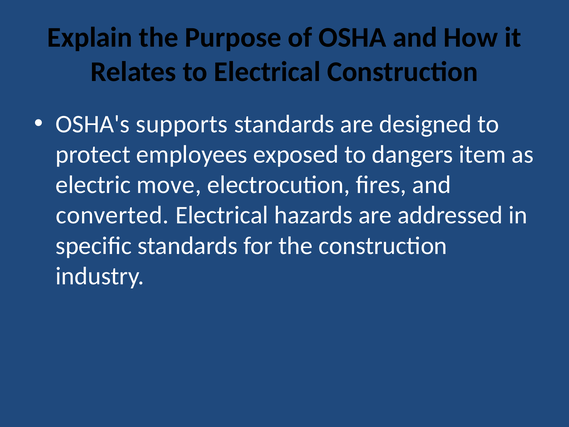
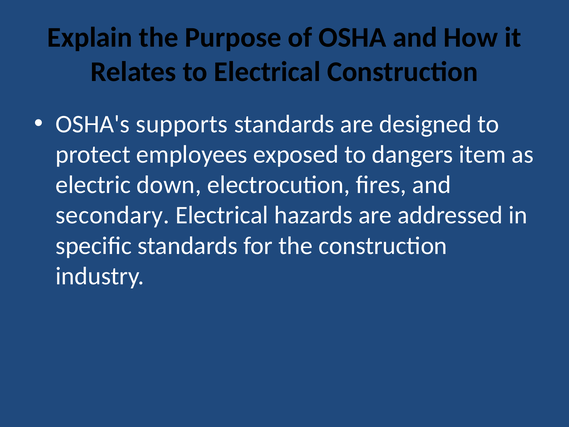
move: move -> down (169, 185)
converted: converted -> secondary (112, 215)
